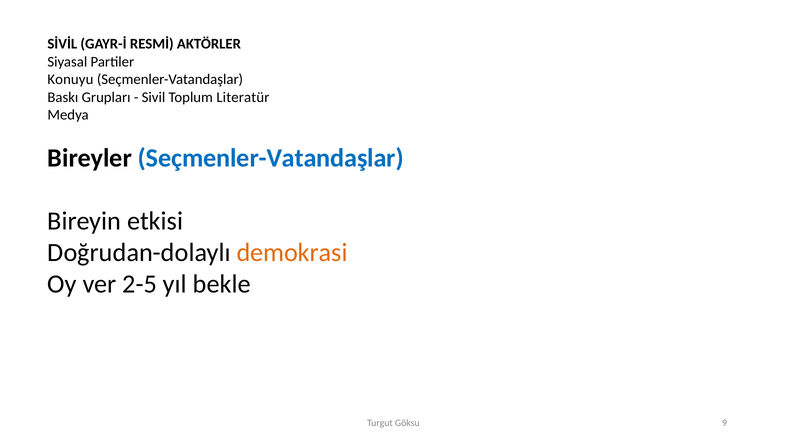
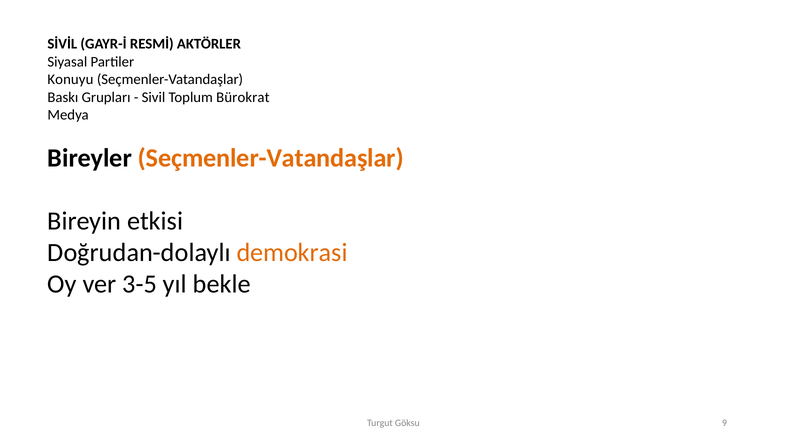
Literatür: Literatür -> Bürokrat (243, 97)
Seçmenler-Vatandaşlar colour: blue -> orange (271, 158)
2-5: 2-5 -> 3-5 (140, 284)
